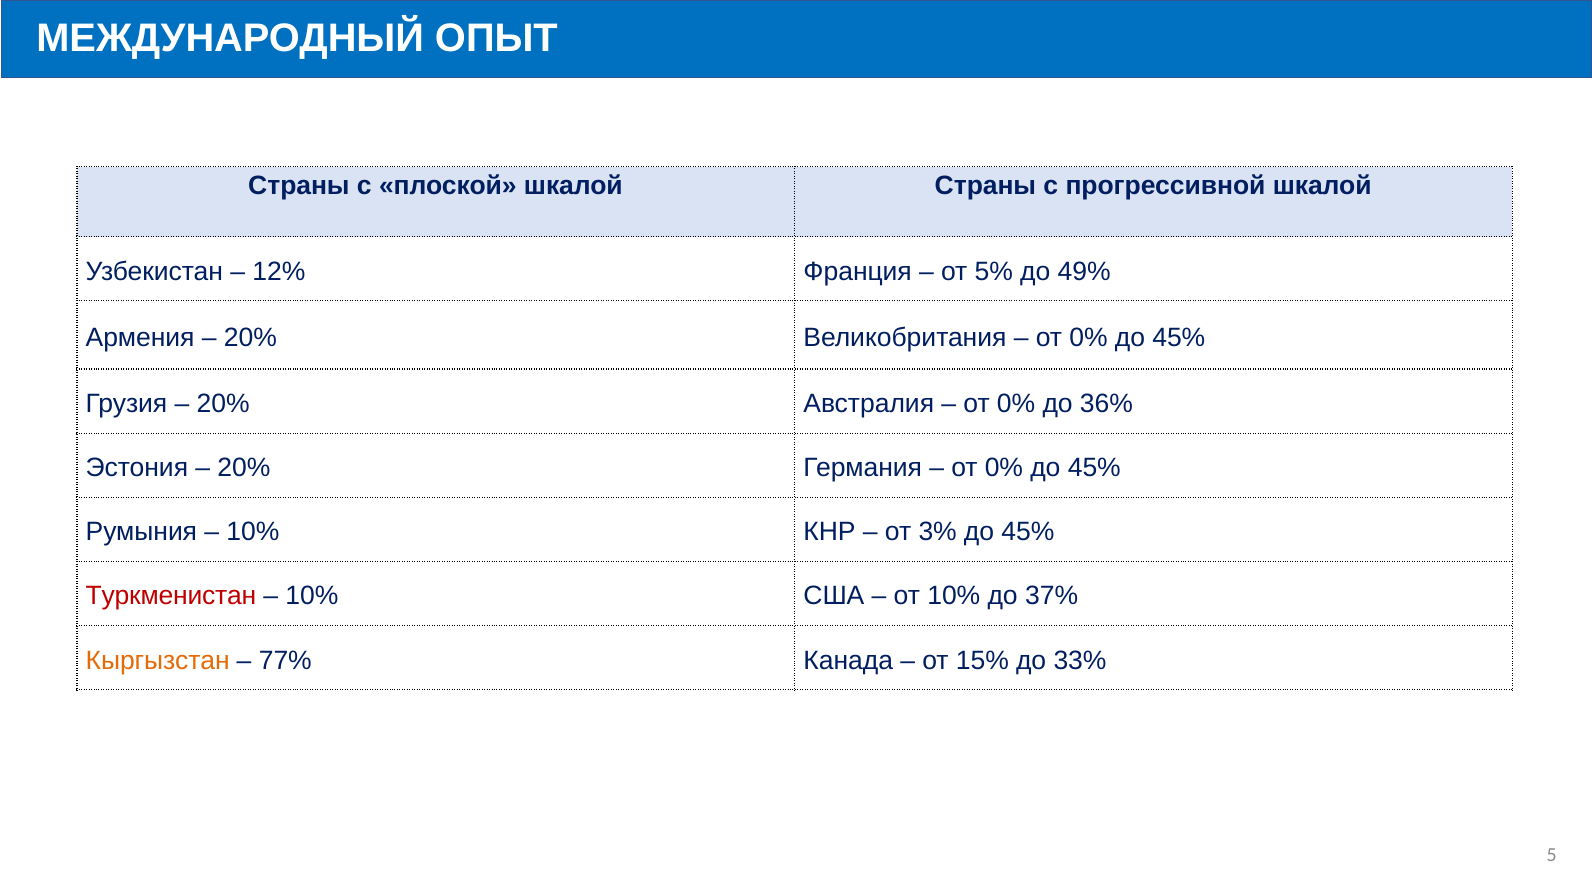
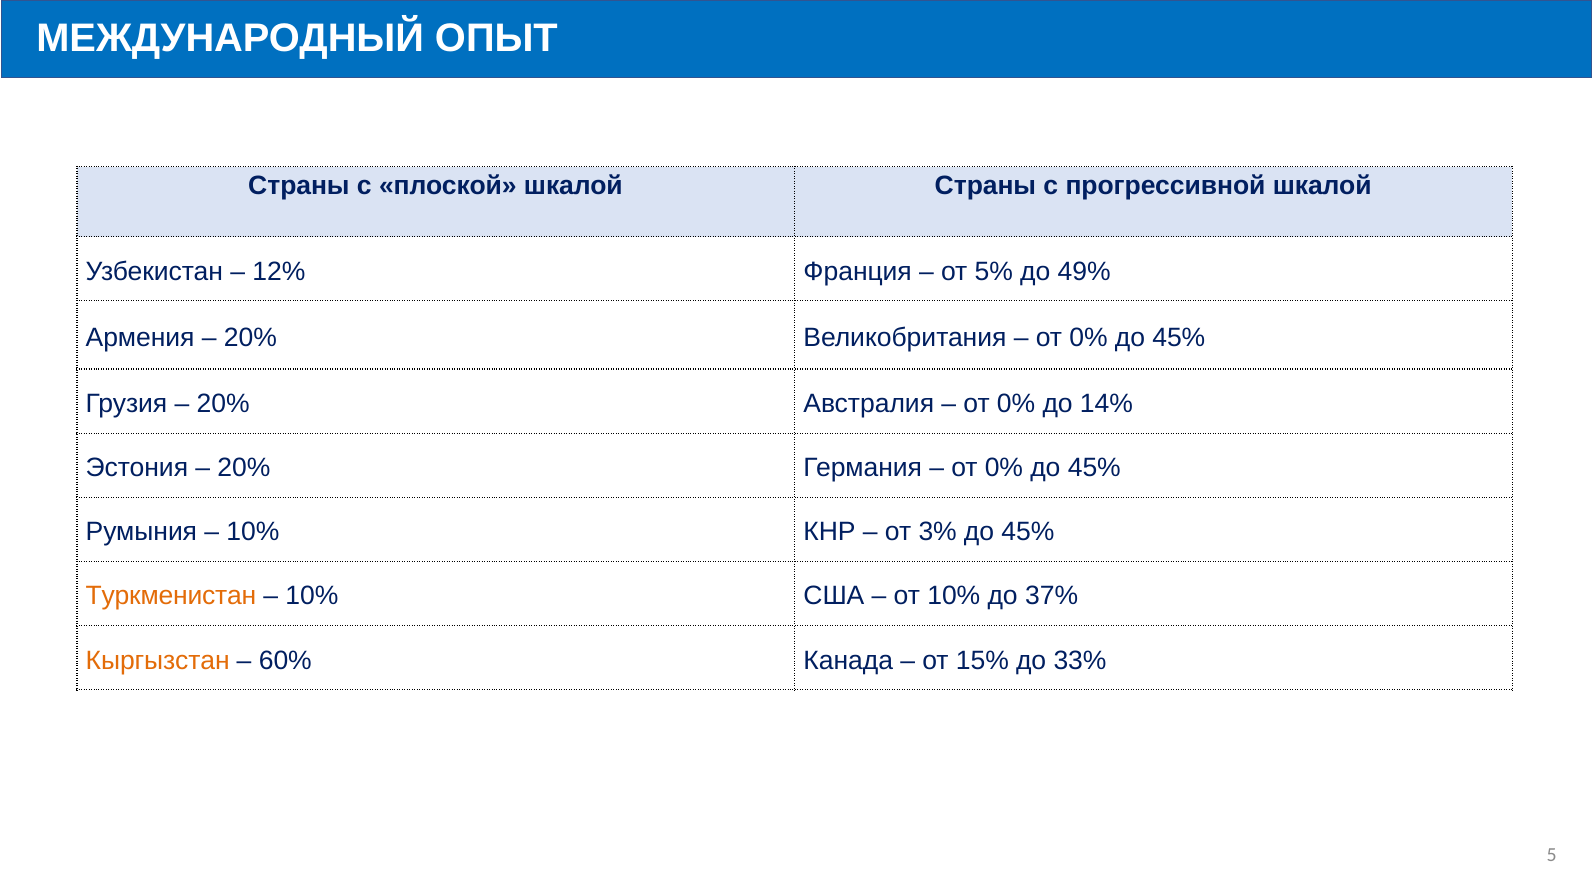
36%: 36% -> 14% (1106, 404)
Туркменистан colour: red -> orange (171, 597)
77%: 77% -> 60% (285, 661)
